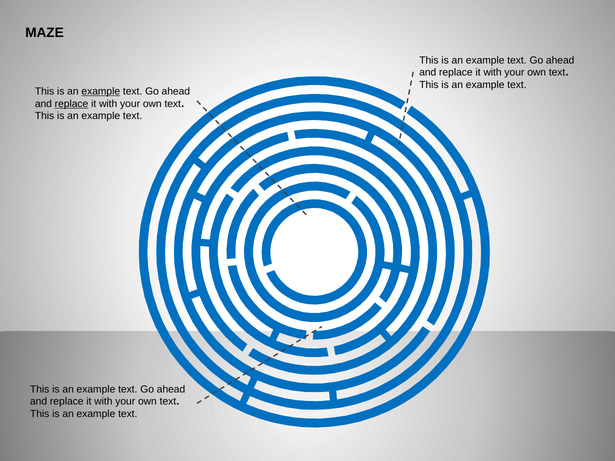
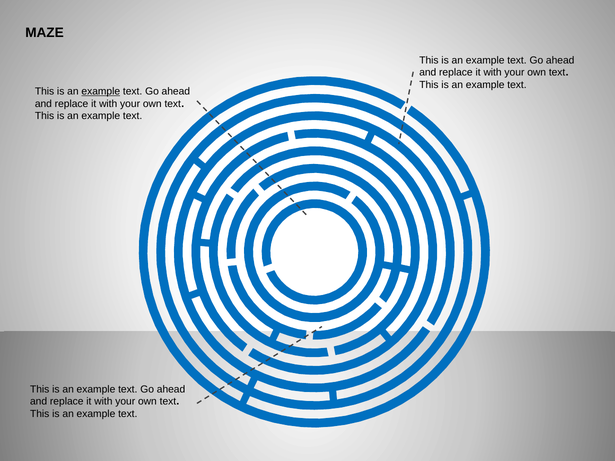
replace underline: present -> none (72, 104)
